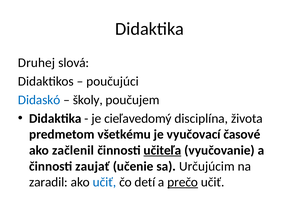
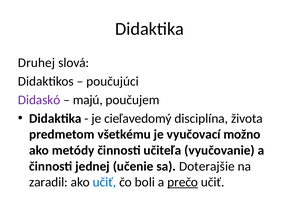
Didaskó colour: blue -> purple (39, 100)
školy: školy -> majú (88, 100)
časové: časové -> možno (242, 135)
začlenil: začlenil -> metódy (73, 150)
učiteľa underline: present -> none (162, 150)
zaujať: zaujať -> jednej (93, 166)
Určujúcim: Určujúcim -> Doterajšie (207, 166)
detí: detí -> boli (145, 182)
